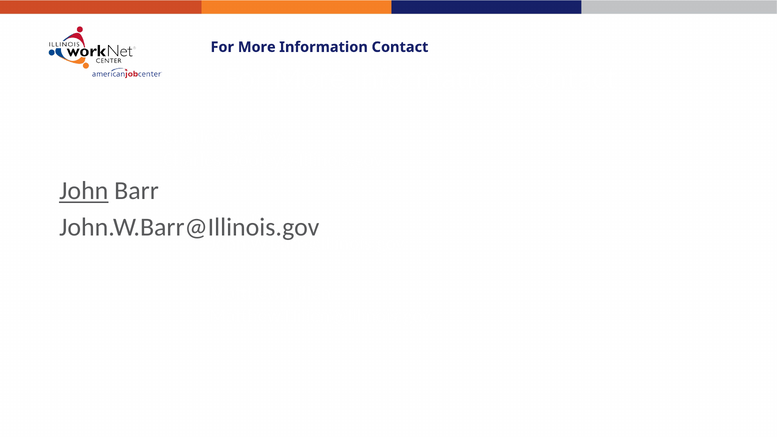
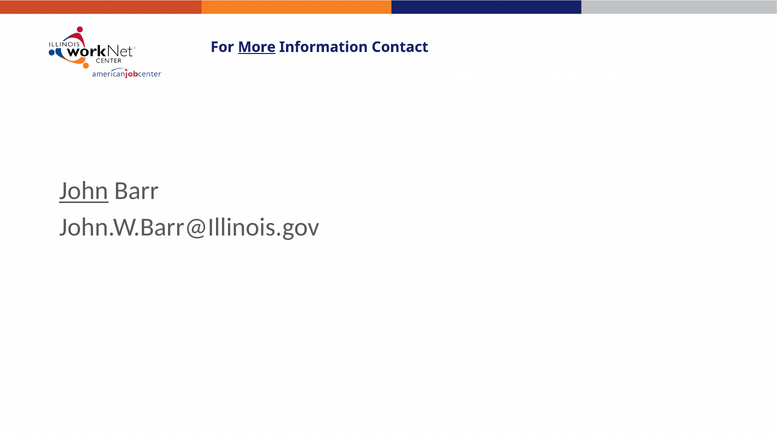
More underline: none -> present (257, 47)
